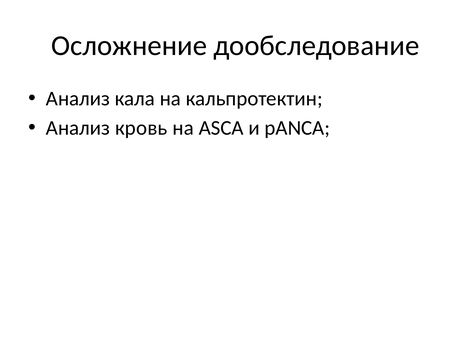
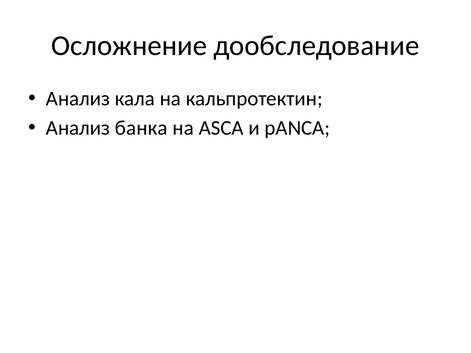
кровь: кровь -> банка (141, 128)
